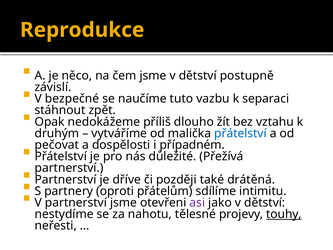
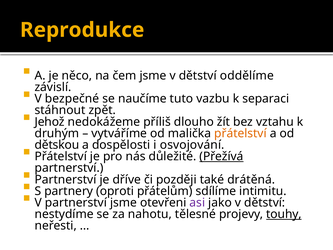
postupně: postupně -> oddělíme (247, 76)
Opak: Opak -> Jehož (50, 122)
přátelství colour: blue -> orange (240, 133)
pečovat: pečovat -> dětskou (57, 145)
případném: případném -> osvojování (192, 145)
Přežívá underline: none -> present (221, 156)
